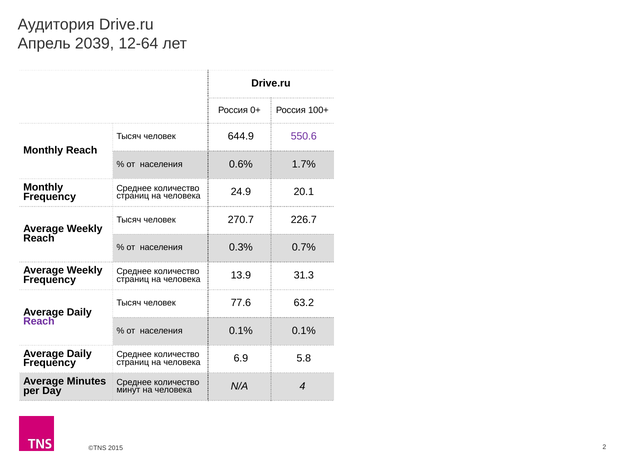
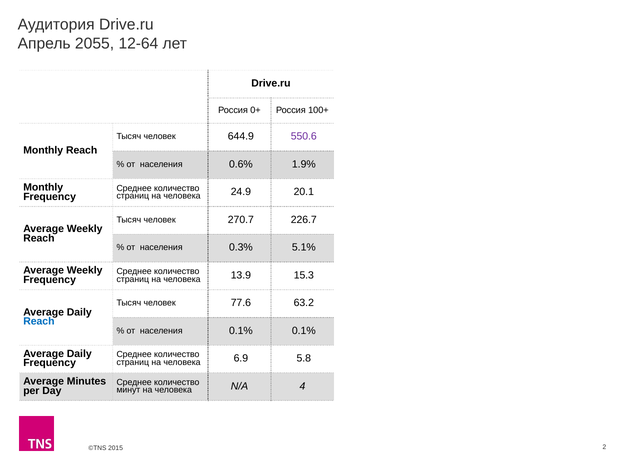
2039: 2039 -> 2055 (95, 44)
1.7%: 1.7% -> 1.9% (304, 164)
0.7%: 0.7% -> 5.1% (304, 247)
31.3: 31.3 -> 15.3 (304, 275)
Reach colour: purple -> blue (39, 321)
